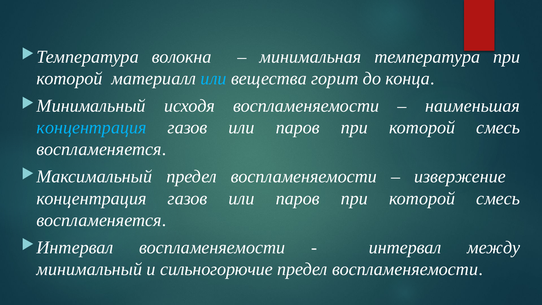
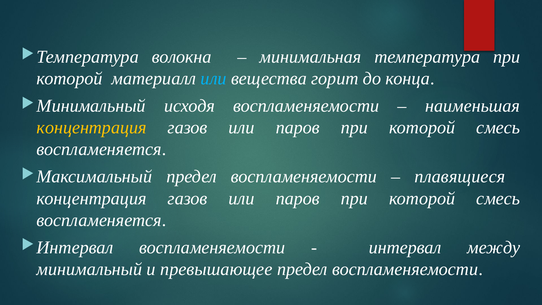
концентрация colour: light blue -> yellow (92, 128)
извержение: извержение -> плавящиеся (460, 177)
сильногорючие: сильногорючие -> превышающее (216, 269)
